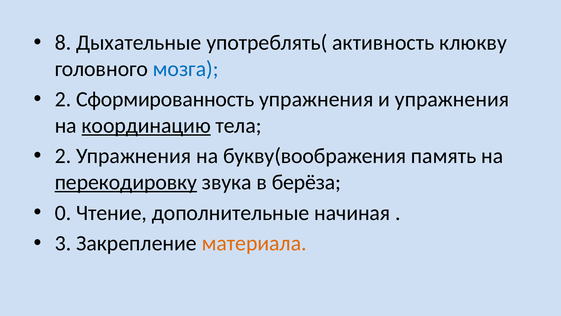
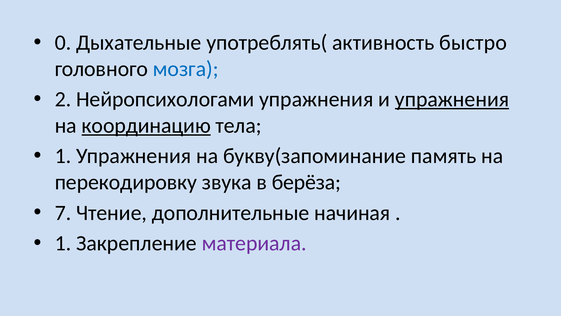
8: 8 -> 0 (63, 43)
клюкву: клюкву -> быстро (473, 43)
Сформированность: Сформированность -> Нейропсихологами (165, 99)
упражнения underline: none -> present (452, 99)
2: 2 -> 1 (63, 156)
букву(воображения: букву(воображения -> букву(запоминание (315, 156)
перекодировку underline: present -> none (126, 182)
0: 0 -> 7 (63, 213)
3: 3 -> 1 (63, 243)
материала colour: orange -> purple (254, 243)
